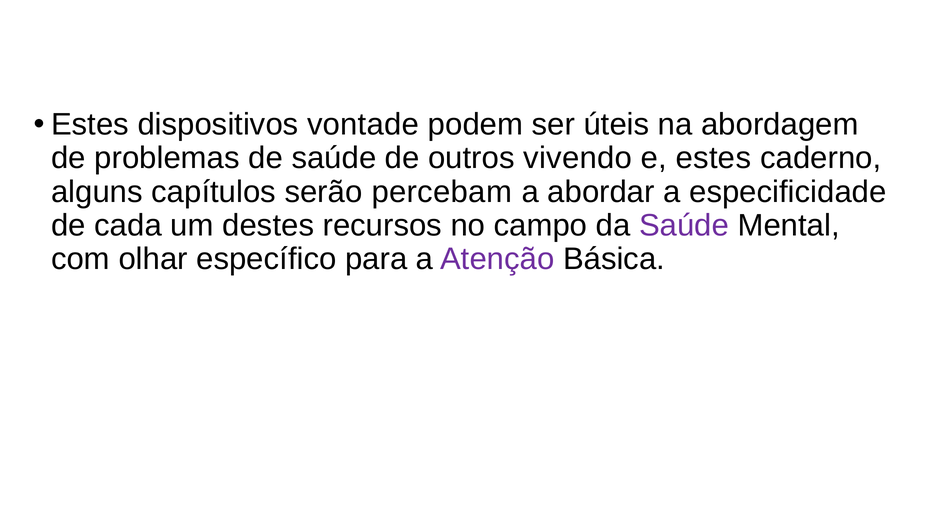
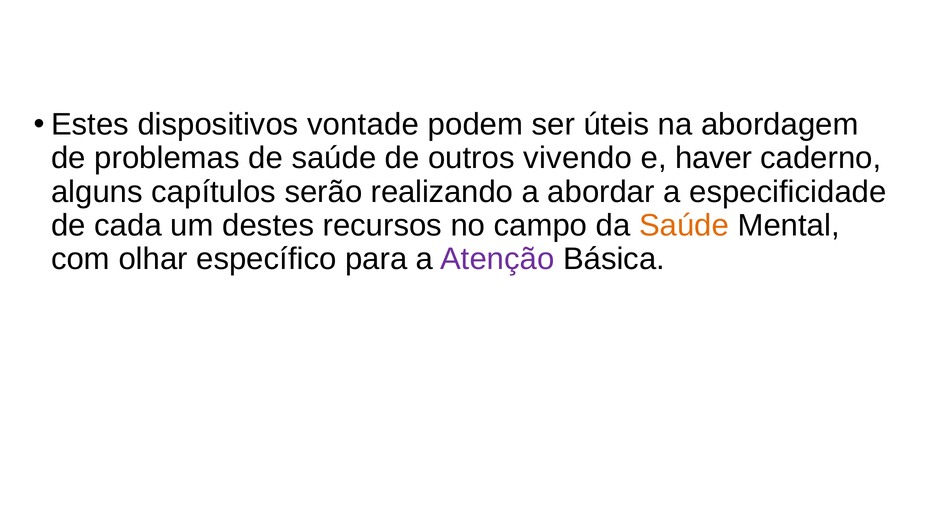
e estes: estes -> haver (714, 158)
percebam: percebam -> realizando (442, 192)
Saúde colour: purple -> orange (684, 225)
